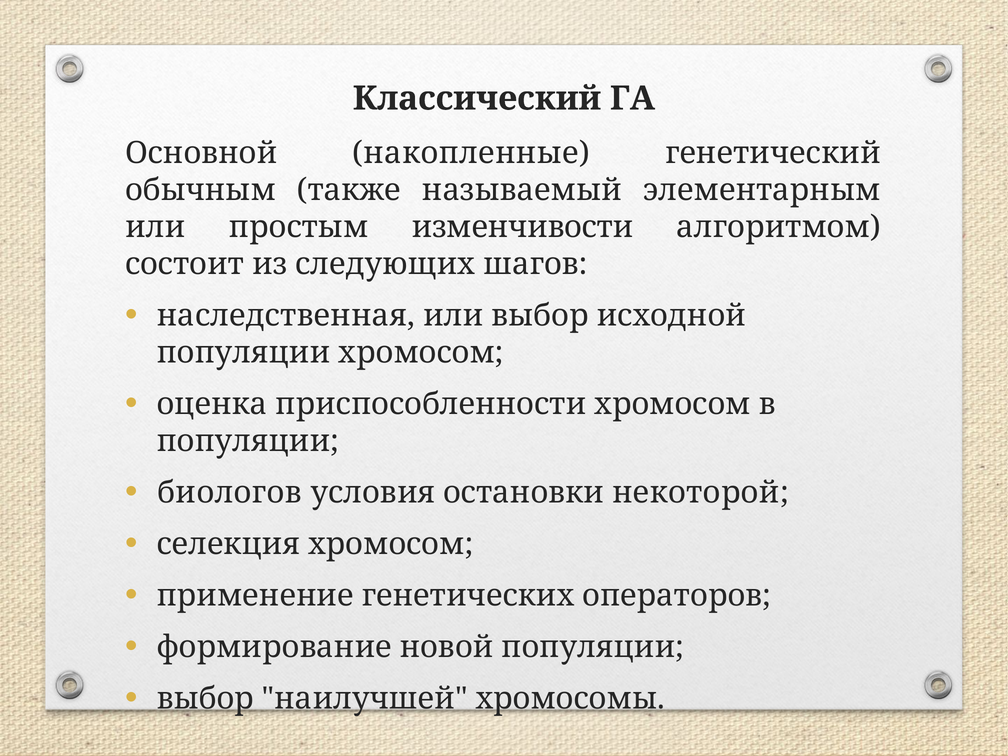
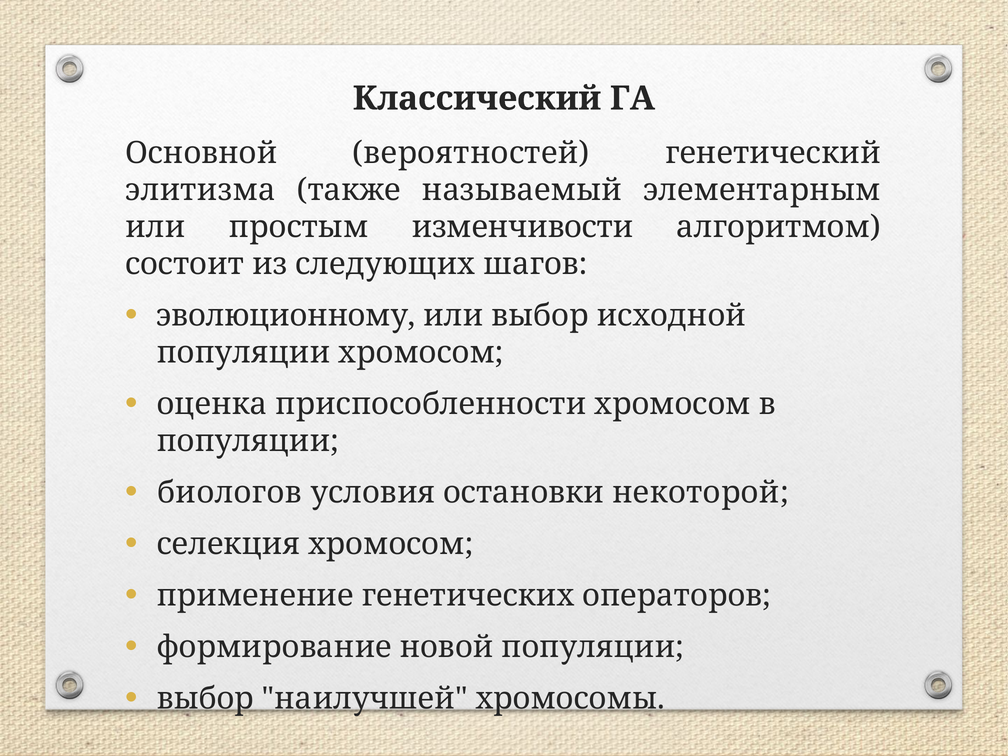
накопленные: накопленные -> вероятностей (471, 153)
обычным: обычным -> элитизма (200, 190)
наследственная: наследственная -> эволюционному (286, 316)
